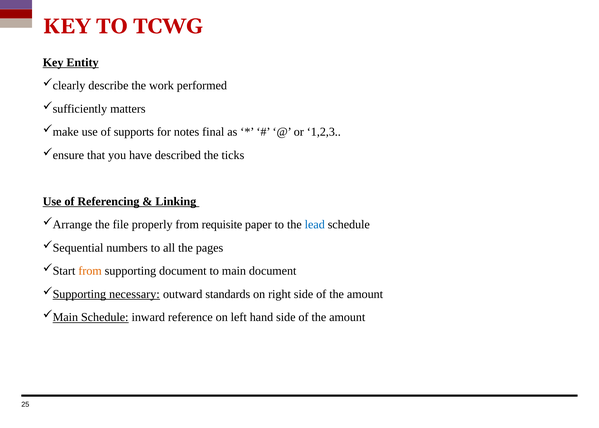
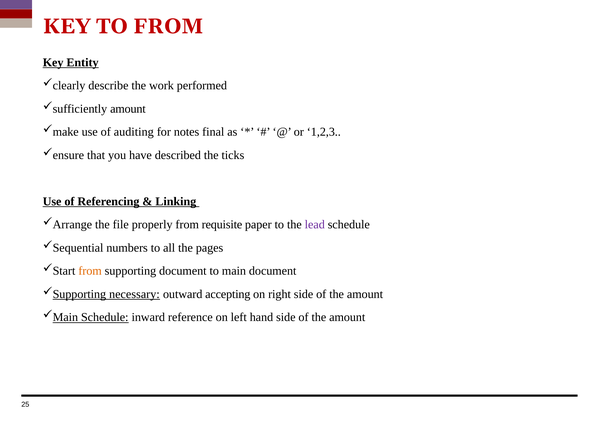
TO TCWG: TCWG -> FROM (168, 26)
matters: matters -> amount (128, 109)
supports: supports -> auditing (134, 132)
lead colour: blue -> purple (315, 225)
standards: standards -> accepting (228, 294)
